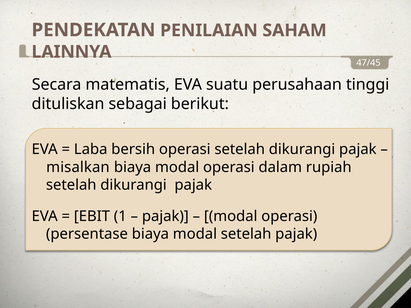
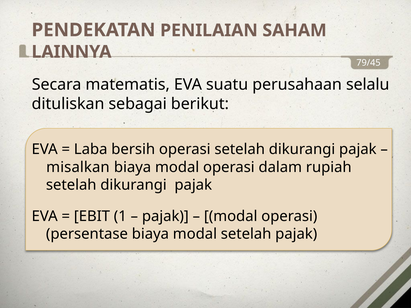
47/45: 47/45 -> 79/45 (368, 63)
tinggi: tinggi -> selalu (368, 85)
